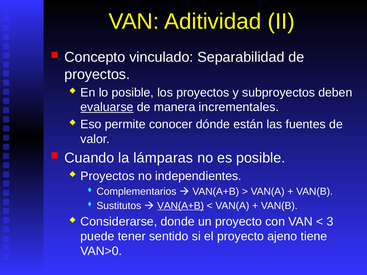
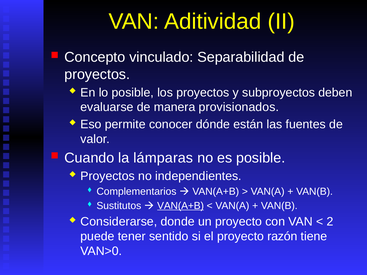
evaluarse underline: present -> none (107, 107)
incrementales: incrementales -> provisionados (239, 107)
3: 3 -> 2 (330, 222)
ajeno: ajeno -> razón (282, 237)
